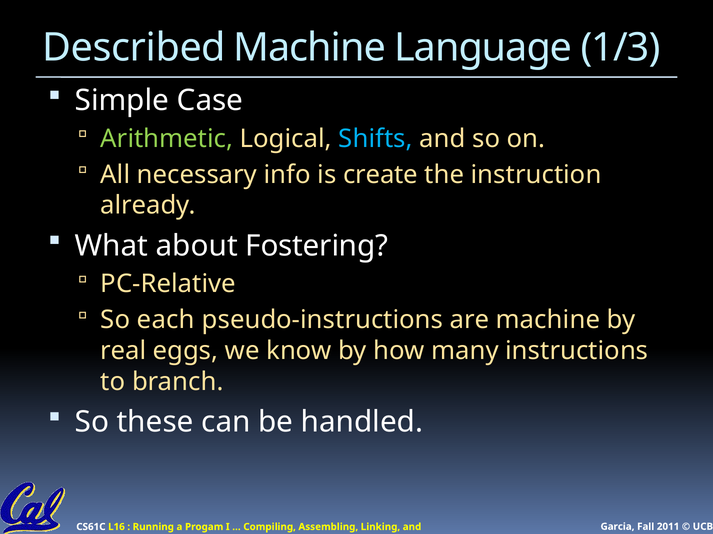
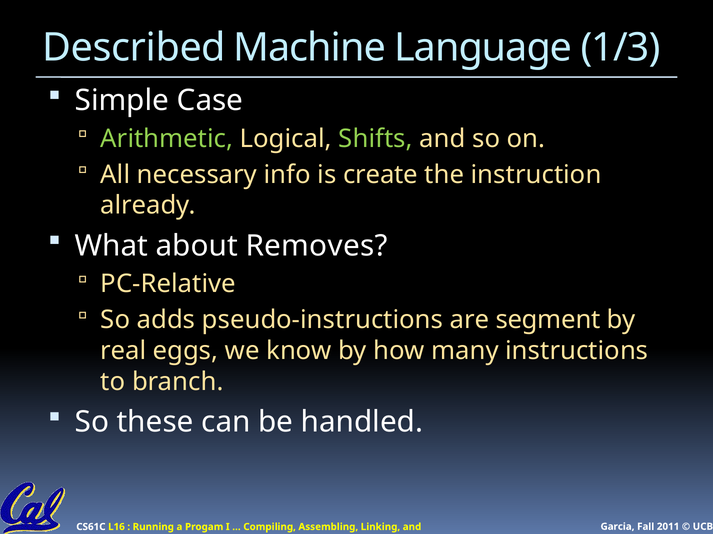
Shifts colour: light blue -> light green (376, 139)
Fostering: Fostering -> Removes (317, 246)
each: each -> adds (166, 320)
are machine: machine -> segment (548, 320)
